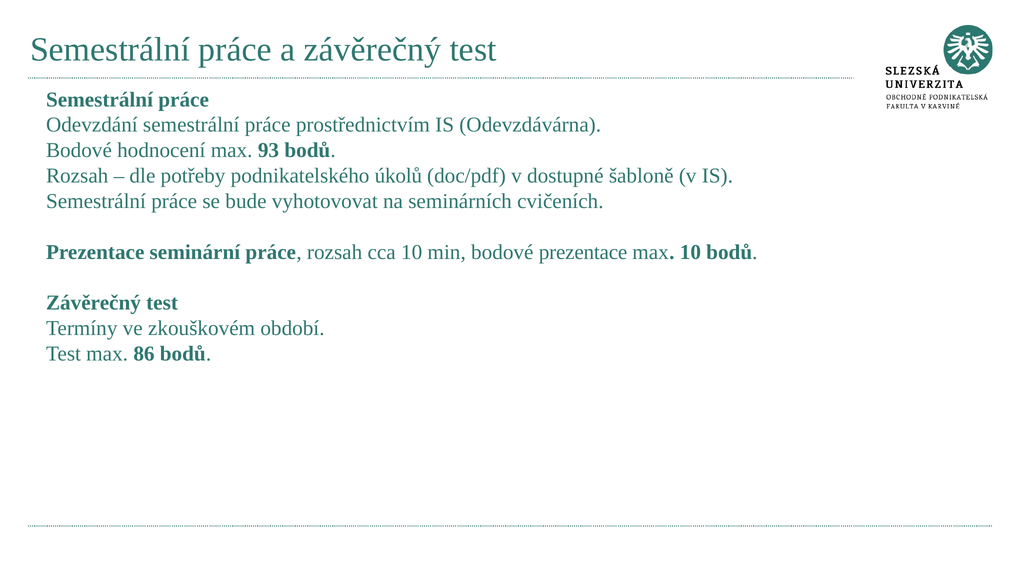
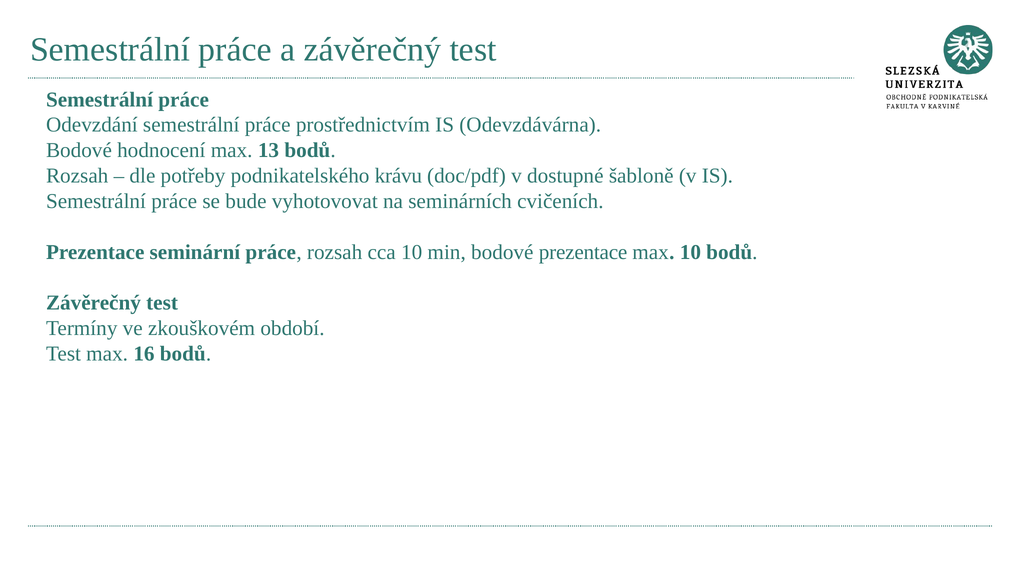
93: 93 -> 13 (269, 151)
úkolů: úkolů -> krávu (398, 176)
86: 86 -> 16 (144, 354)
